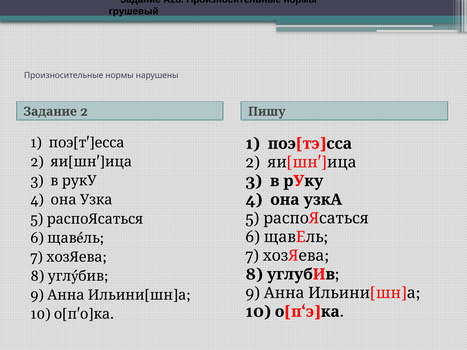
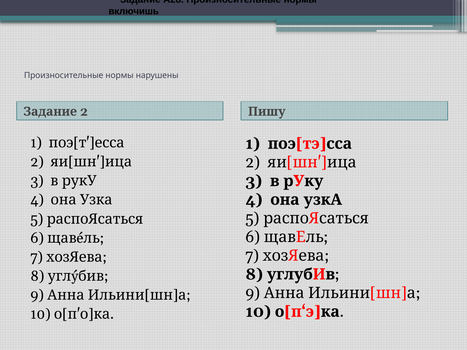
грушевый: грушевый -> включишь (134, 11)
